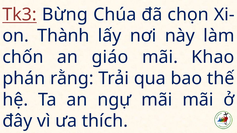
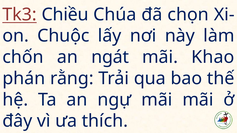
Bừng: Bừng -> Chiều (65, 15)
Thành: Thành -> Chuộc (63, 36)
giáo: giáo -> ngát (110, 57)
